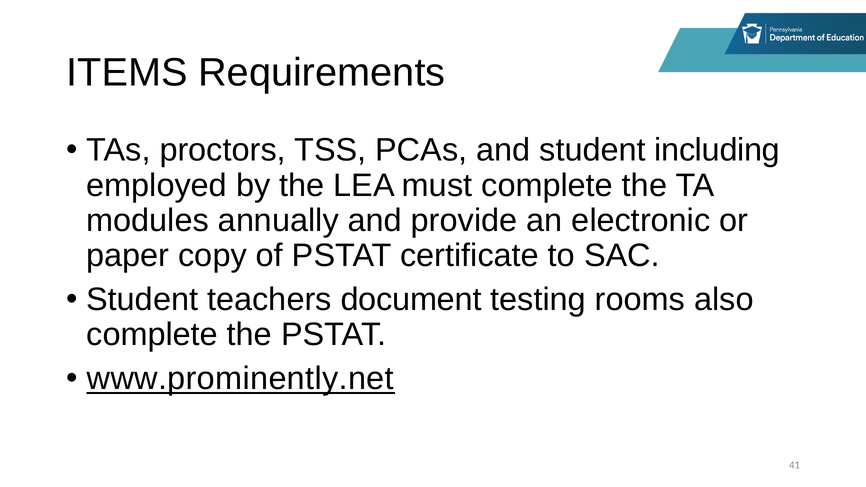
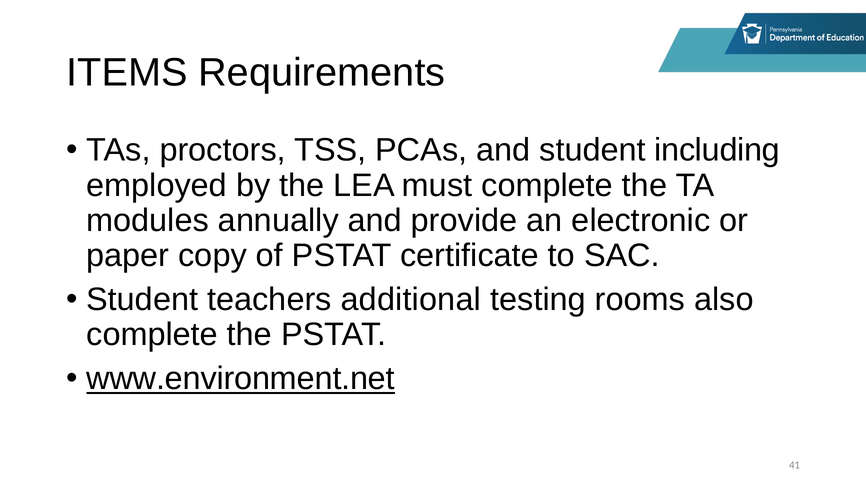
document: document -> additional (411, 300)
www.prominently.net: www.prominently.net -> www.environment.net (241, 379)
